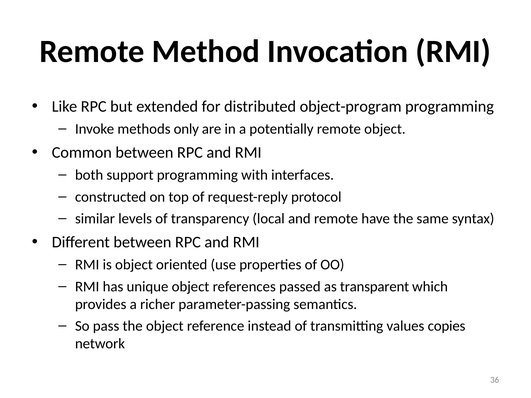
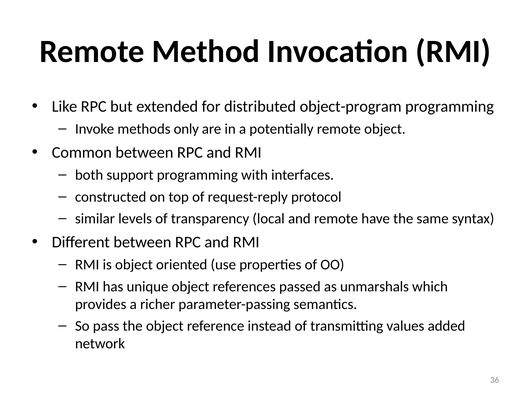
transparent: transparent -> unmarshals (375, 287)
copies: copies -> added (447, 326)
